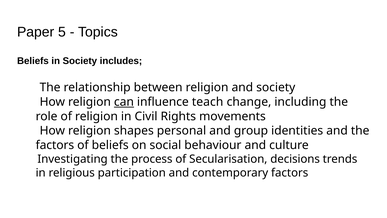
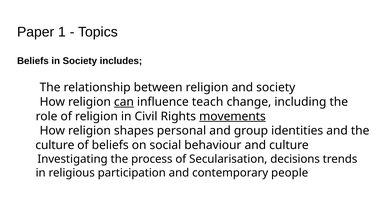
5: 5 -> 1 (62, 32)
movements underline: none -> present (232, 116)
factors: factors -> culture (55, 145)
contemporary factors: factors -> people (290, 173)
